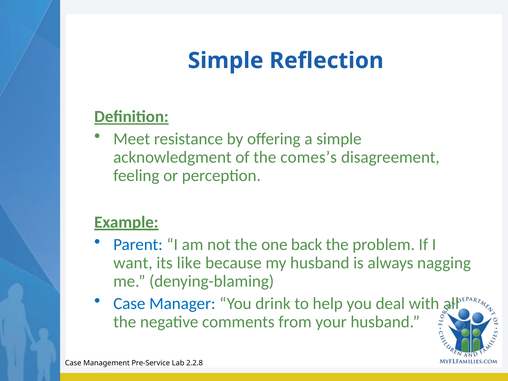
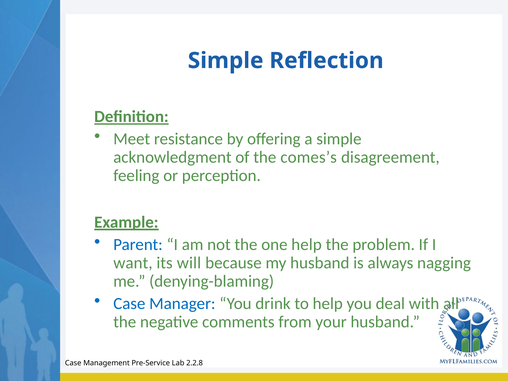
one back: back -> help (307, 245)
like: like -> will (189, 263)
